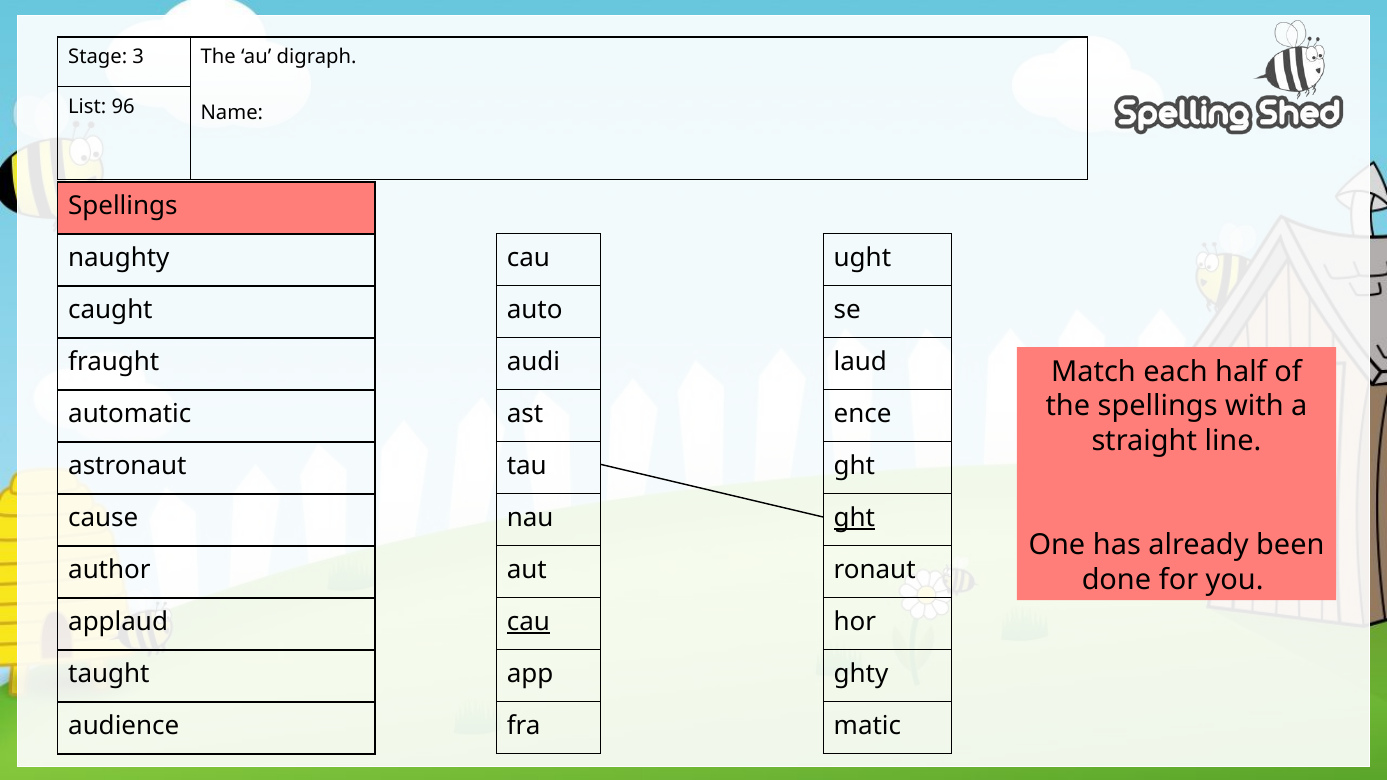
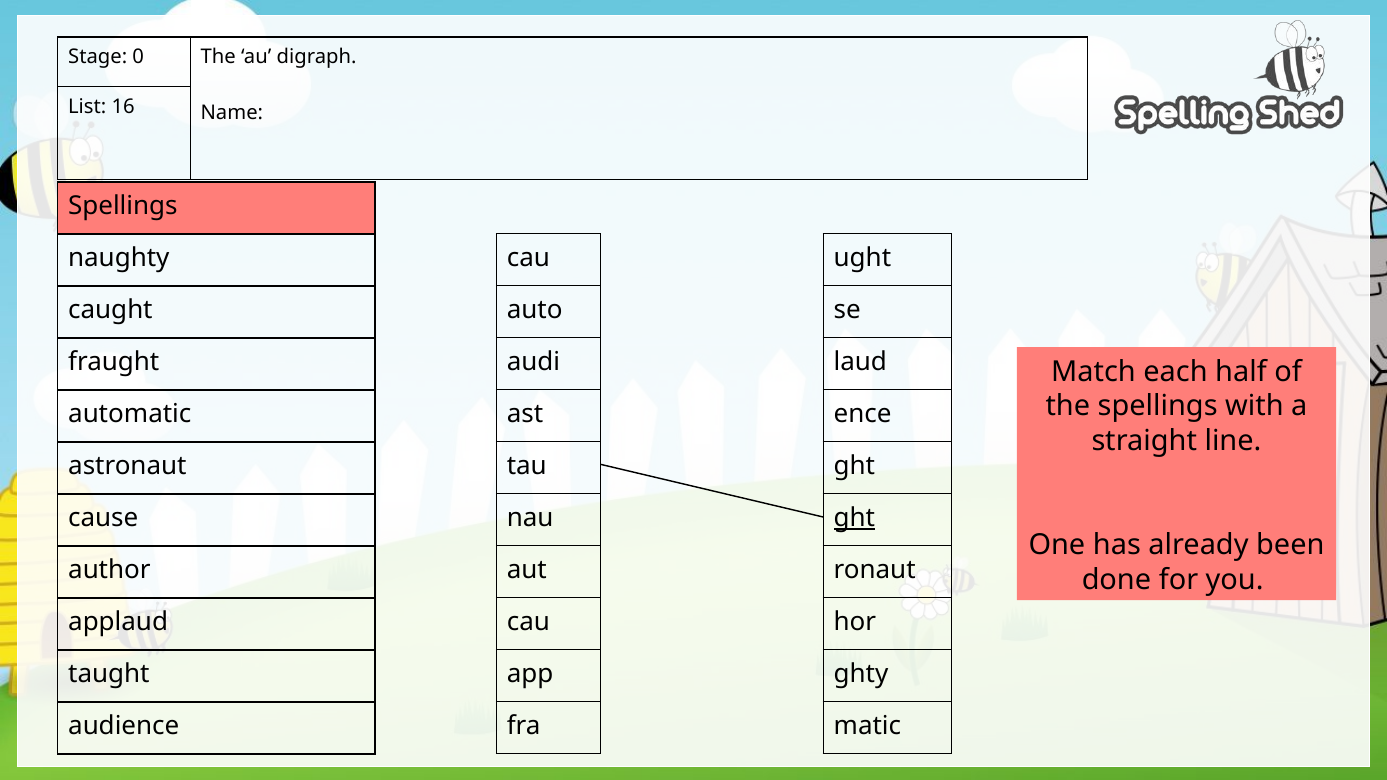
3: 3 -> 0 (138, 57)
96: 96 -> 16 (123, 107)
cau underline: present -> none (528, 622)
